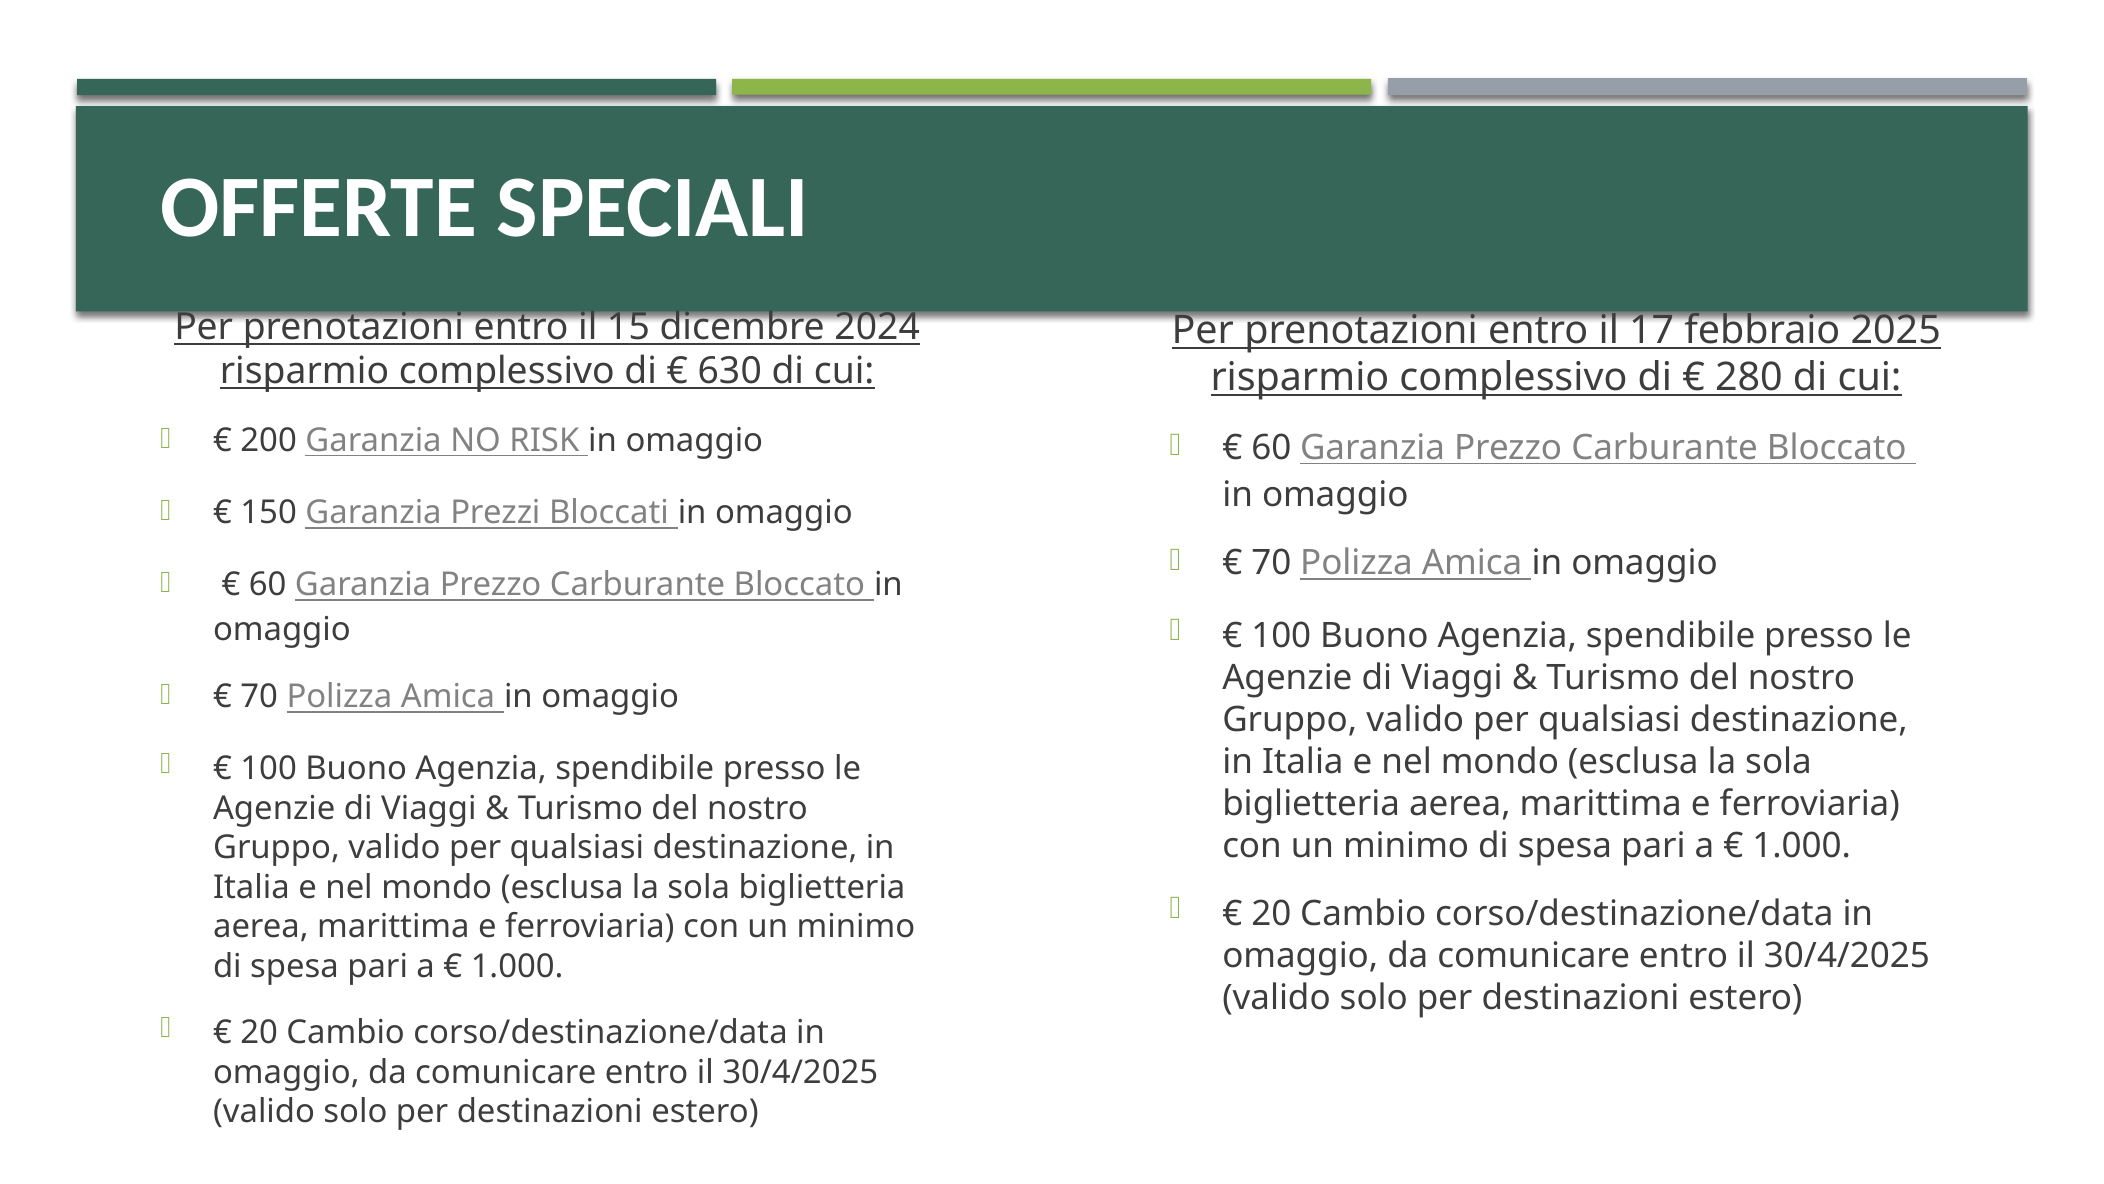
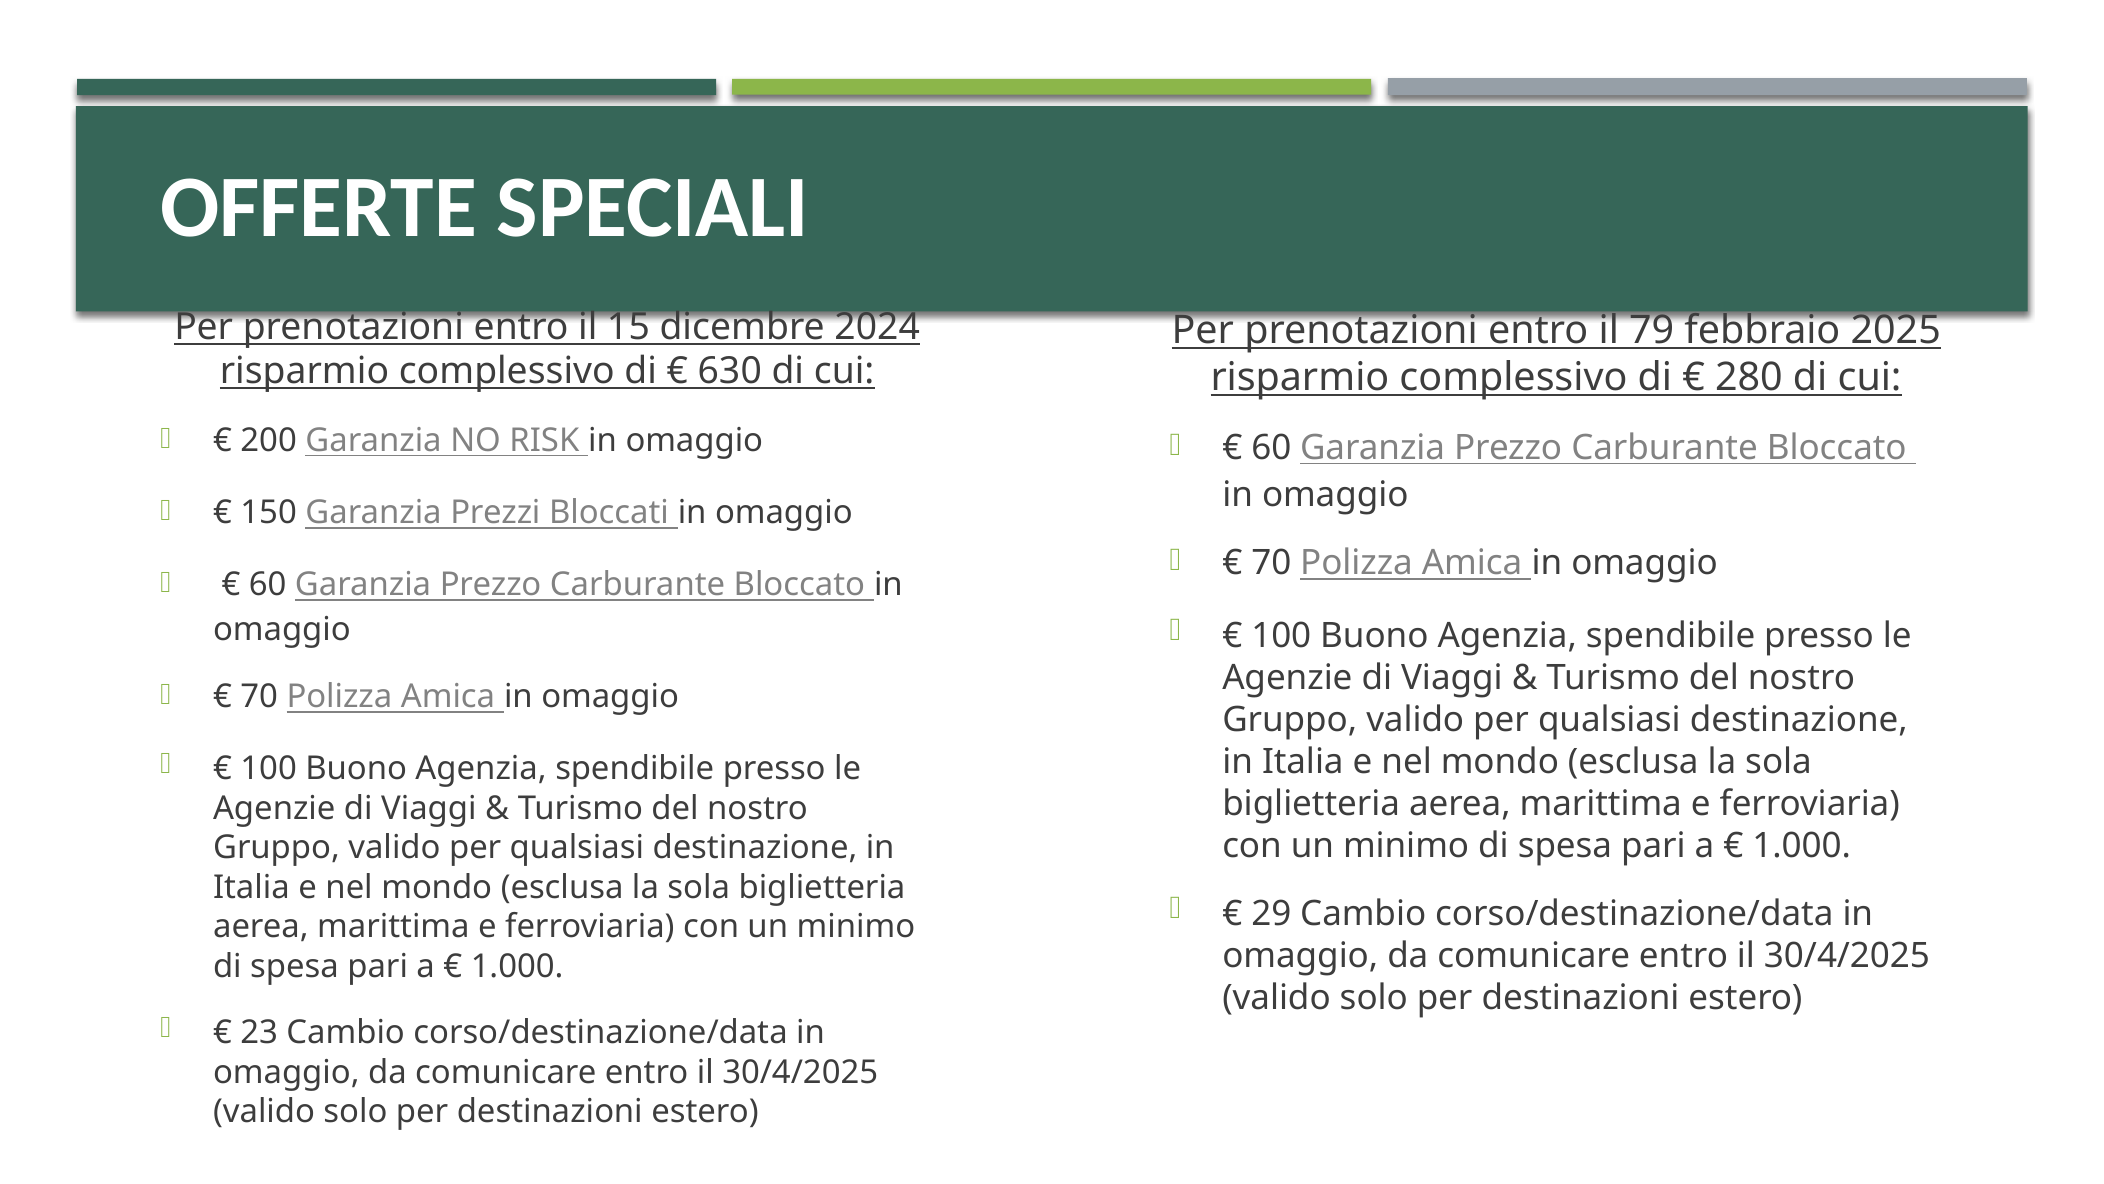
17: 17 -> 79 (1652, 330)
20: 20 -> 29 (1271, 913)
20: 20 -> 23 (259, 1032)
